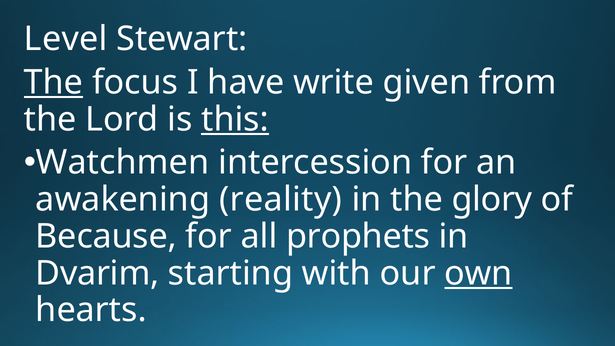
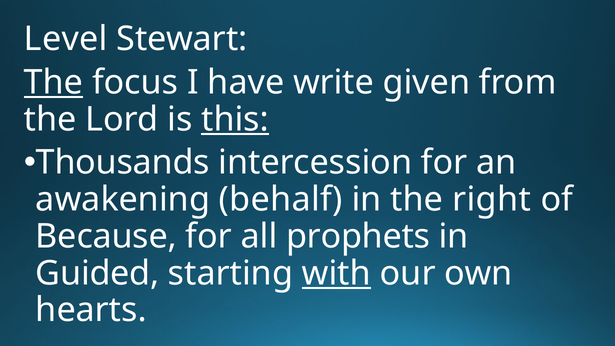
Watchmen: Watchmen -> Thousands (123, 163)
reality: reality -> behalf (281, 199)
glory: glory -> right (492, 199)
Dvarim: Dvarim -> Guided (97, 273)
with underline: none -> present (336, 273)
own underline: present -> none (478, 273)
